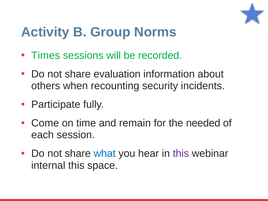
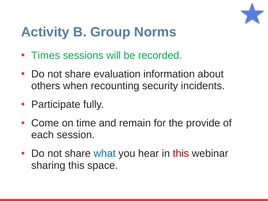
needed: needed -> provide (203, 123)
this colour: purple -> red (181, 154)
internal: internal -> sharing (48, 165)
